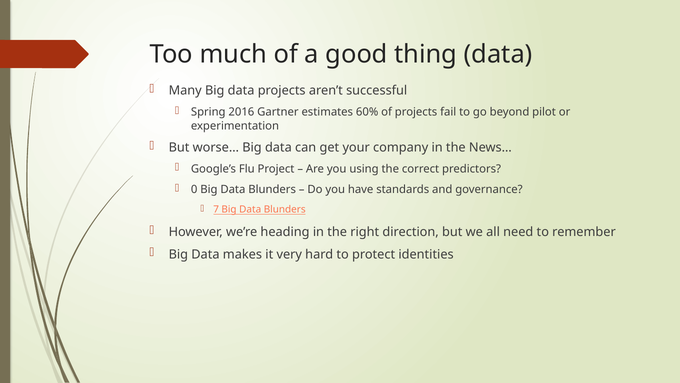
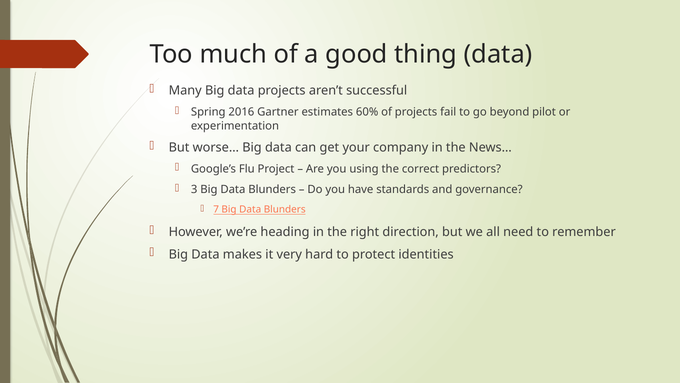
0: 0 -> 3 (194, 189)
